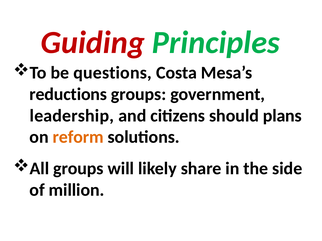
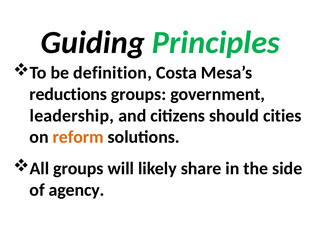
Guiding colour: red -> black (93, 42)
questions: questions -> definition (113, 73)
plans: plans -> cities (282, 116)
million: million -> agency (77, 190)
